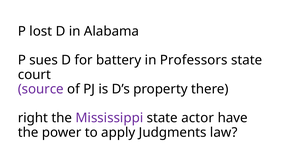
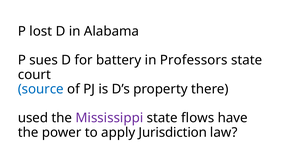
source colour: purple -> blue (41, 89)
right: right -> used (33, 118)
actor: actor -> flows (198, 118)
Judgments: Judgments -> Jurisdiction (173, 132)
